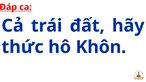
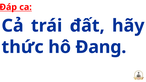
Khôn: Khôn -> Đang (101, 47)
